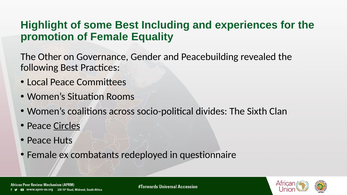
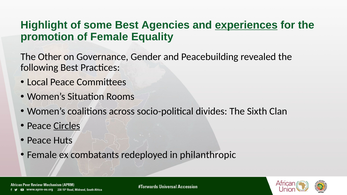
Including: Including -> Agencies (166, 25)
experiences underline: none -> present (246, 25)
questionnaire: questionnaire -> philanthropic (208, 155)
